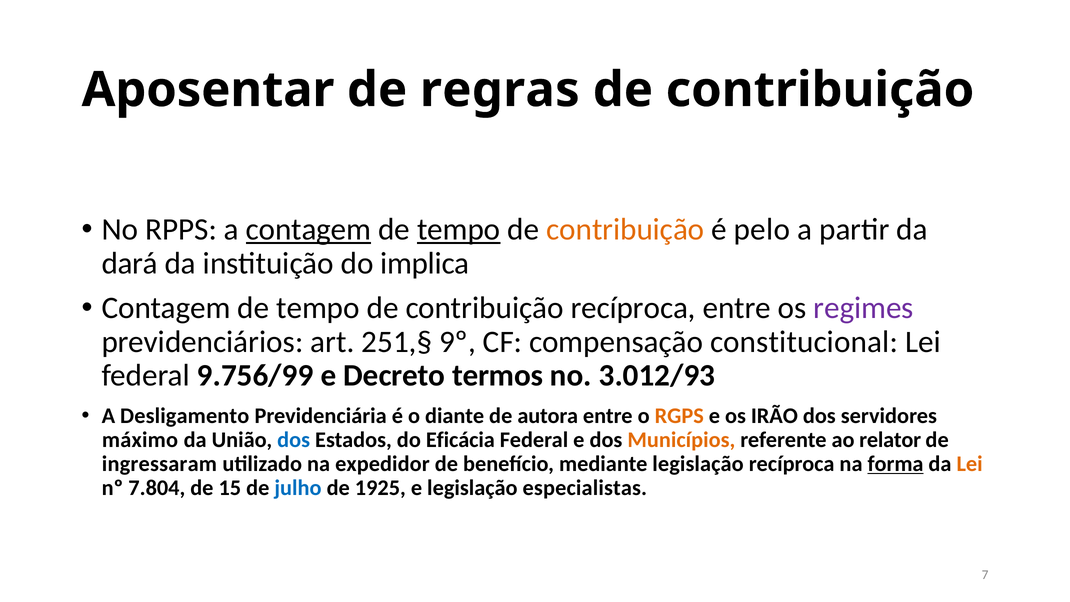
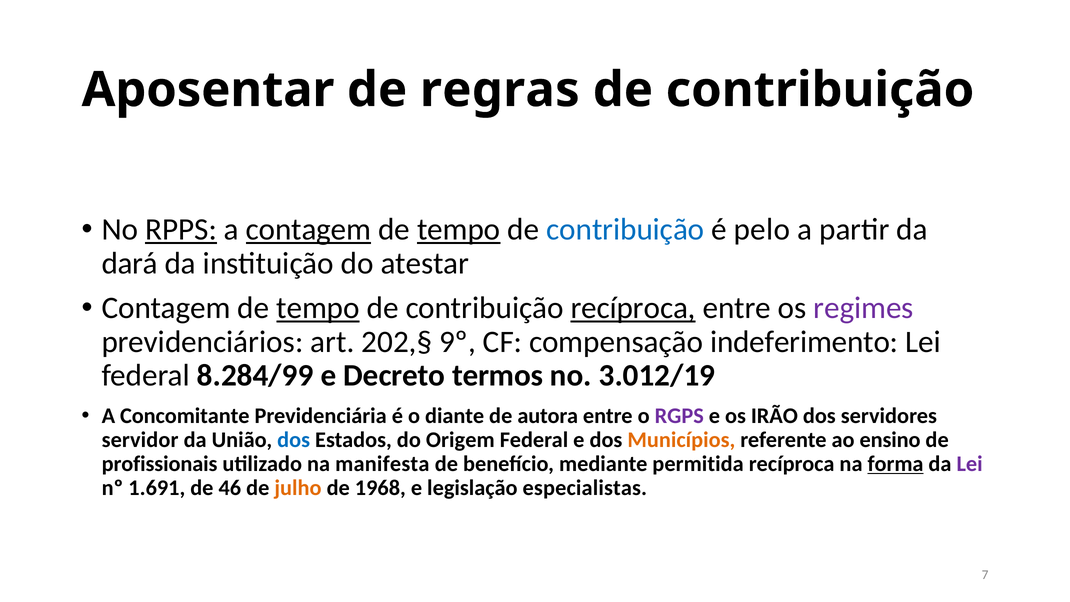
RPPS underline: none -> present (181, 230)
contribuição colour: orange -> blue (625, 230)
implica: implica -> atestar (425, 263)
tempo underline: none -> present (318, 308)
recíproca underline: none -> present (633, 308)
251,§: 251,§ -> 202,§ (397, 342)
constitucional: constitucional -> indeferimento (804, 342)
9.756/99: 9.756/99 -> 8.284/99 (255, 376)
3.012/93: 3.012/93 -> 3.012/19 (657, 376)
Desligamento: Desligamento -> Concomitante (185, 416)
RGPS colour: orange -> purple (679, 416)
máximo: máximo -> servidor (140, 440)
Eficácia: Eficácia -> Origem (460, 440)
relator: relator -> ensino (890, 440)
ingressaram: ingressaram -> profissionais (160, 464)
expedidor: expedidor -> manifesta (382, 464)
mediante legislação: legislação -> permitida (698, 464)
Lei colour: orange -> purple (970, 464)
7.804: 7.804 -> 1.691 (157, 488)
15: 15 -> 46 (230, 488)
julho colour: blue -> orange (298, 488)
1925: 1925 -> 1968 (380, 488)
